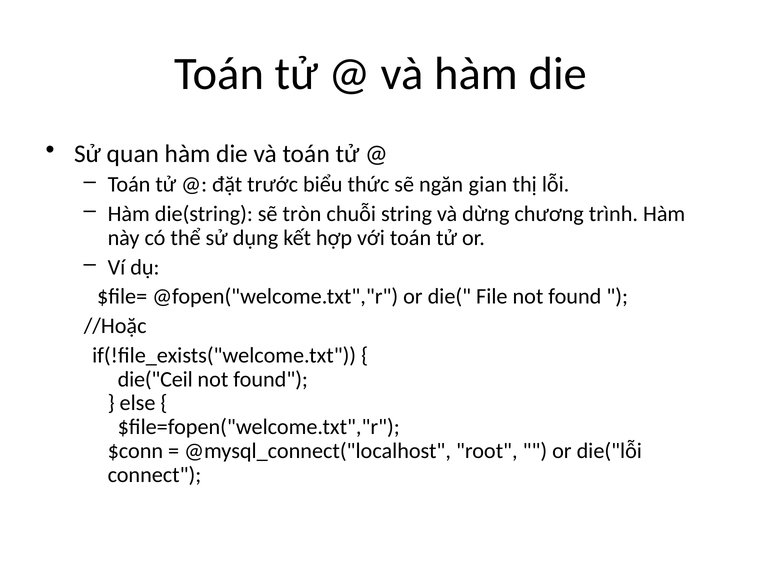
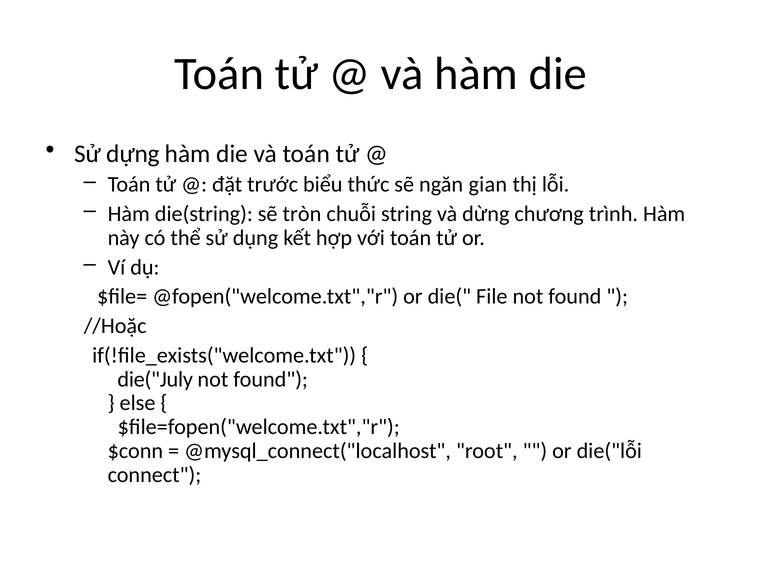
quan: quan -> dựng (133, 154)
die("Ceil: die("Ceil -> die("July (155, 380)
